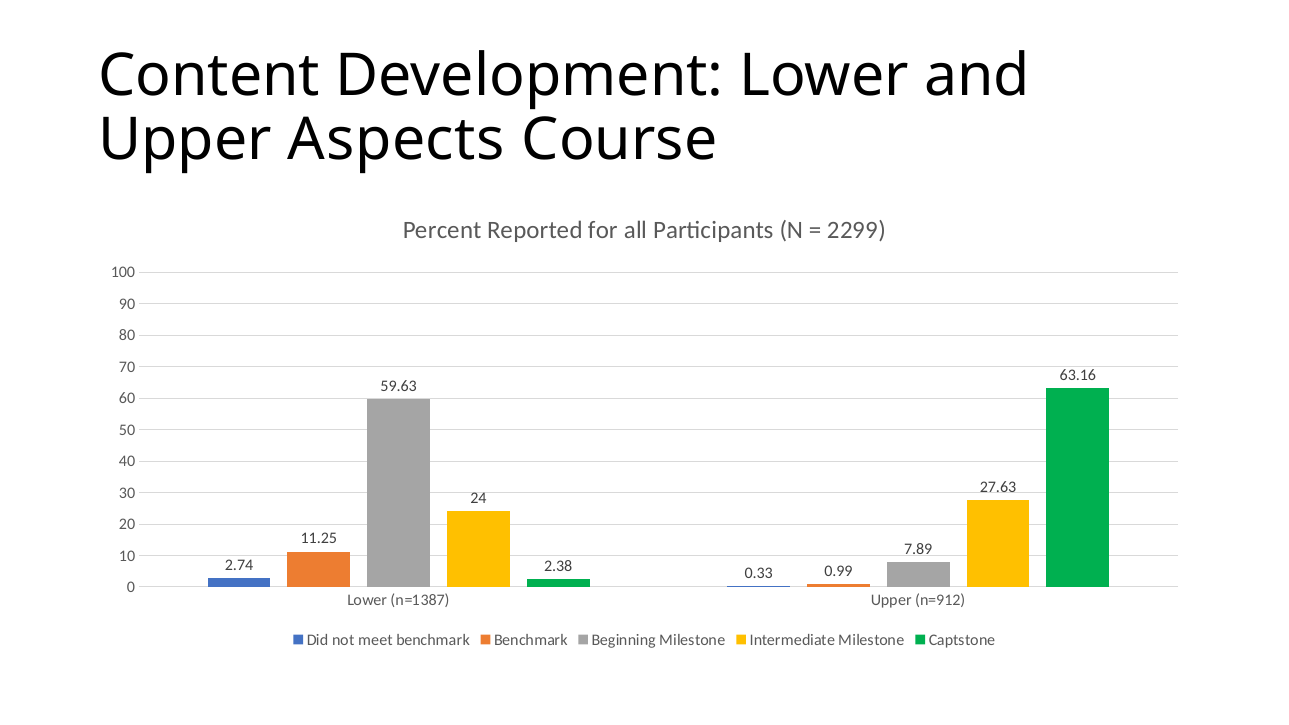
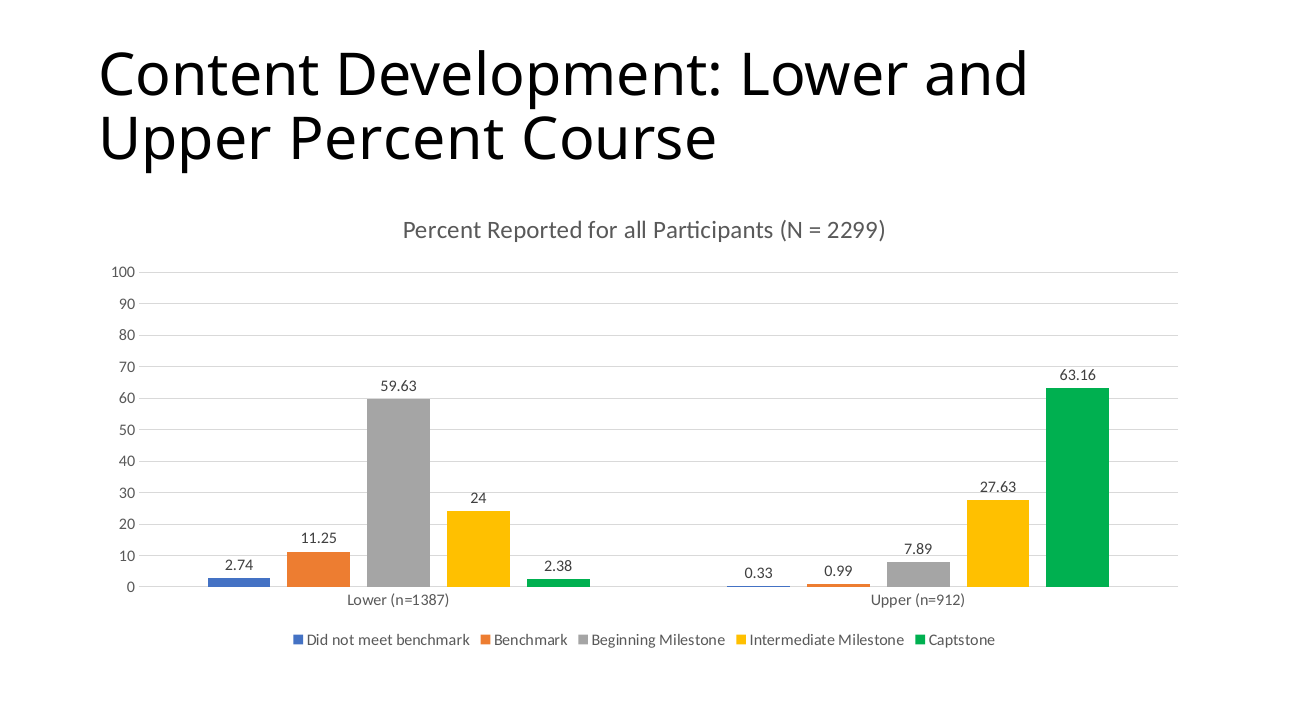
Upper Aspects: Aspects -> Percent (396, 140)
